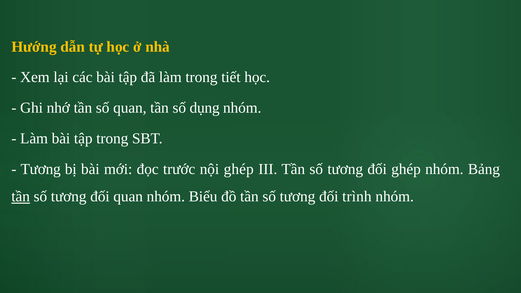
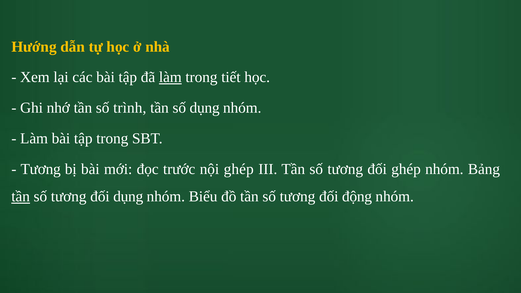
làm underline: none -> present (170, 77)
số quan: quan -> trình (130, 108)
đối quan: quan -> dụng (128, 197)
trình: trình -> động (357, 197)
